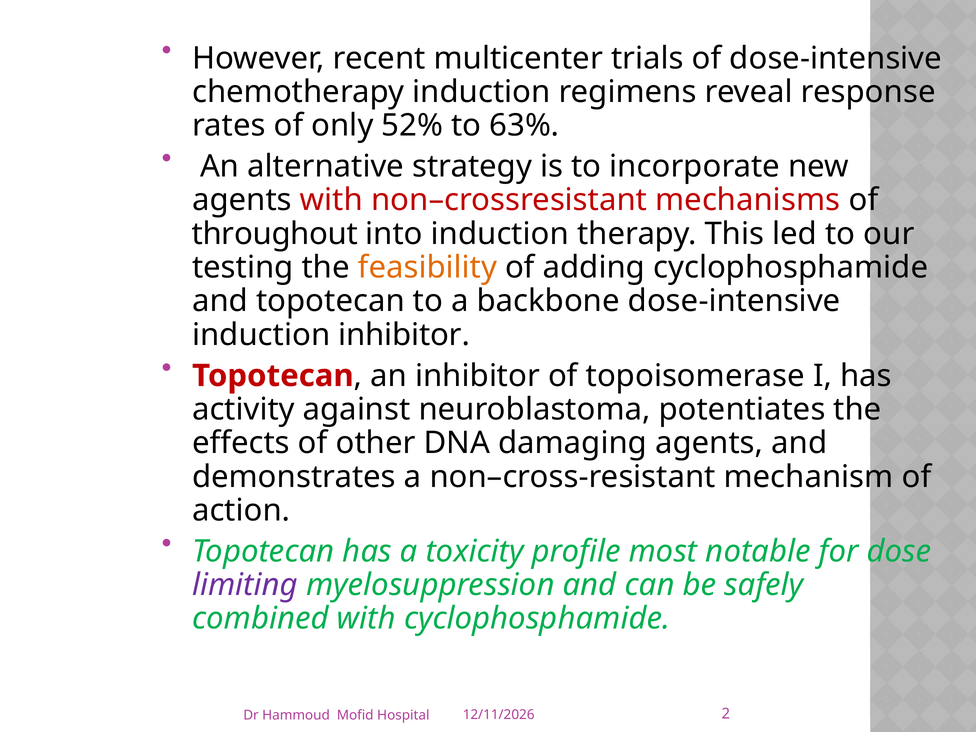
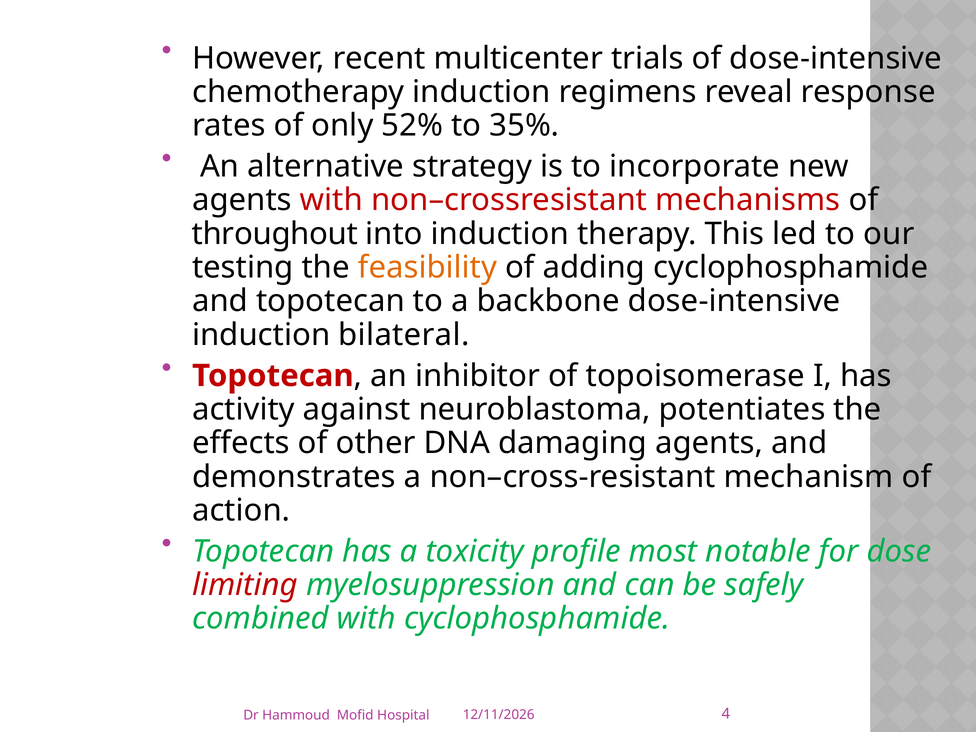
63%: 63% -> 35% (524, 126)
induction inhibitor: inhibitor -> bilateral (404, 335)
limiting colour: purple -> red (245, 585)
2: 2 -> 4 (726, 714)
